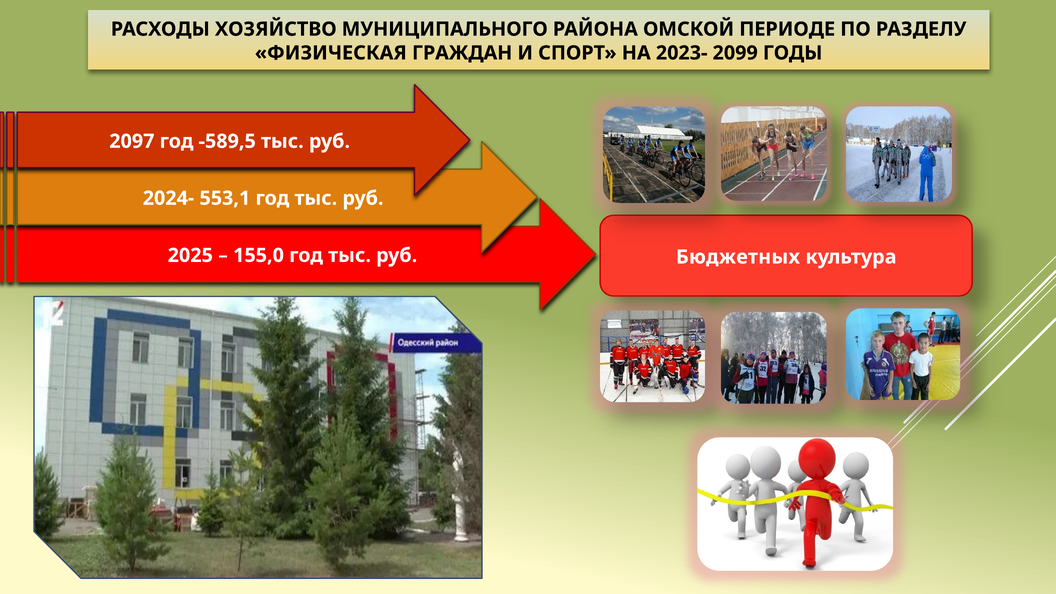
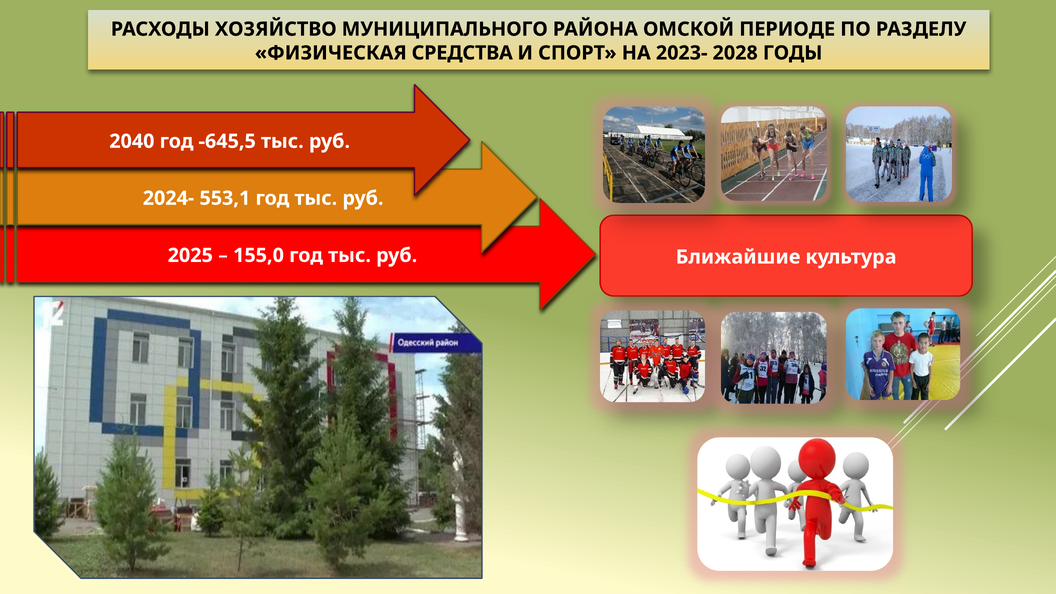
ГРАЖДАН: ГРАЖДАН -> СРЕДСТВА (462, 53)
2099: 2099 -> 2028 (735, 53)
2097: 2097 -> 2040 (132, 141)
-589,5: -589,5 -> -645,5 (227, 141)
Бюджетных: Бюджетных -> Ближайшие (738, 257)
